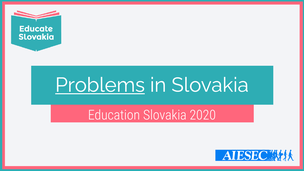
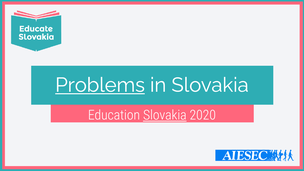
Slovakia underline: none -> present (165, 115)
